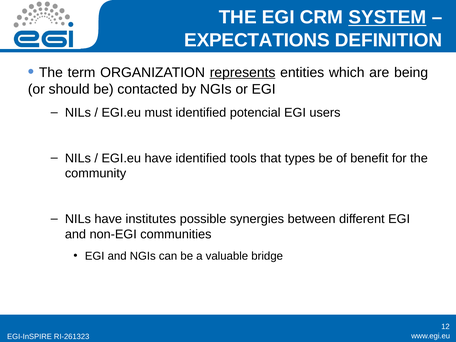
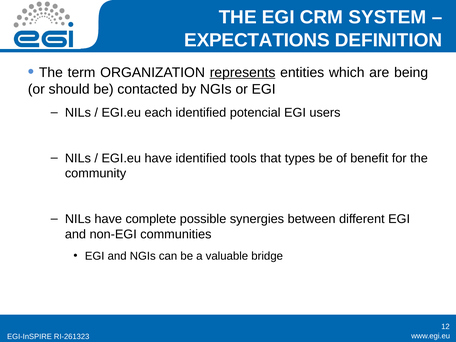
SYSTEM underline: present -> none (387, 17)
must: must -> each (158, 113)
institutes: institutes -> complete (151, 219)
